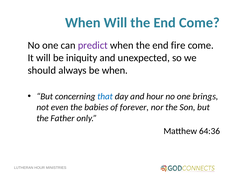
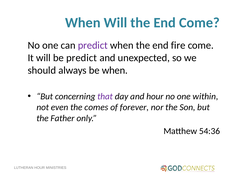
be iniquity: iniquity -> predict (82, 58)
that colour: blue -> purple (105, 96)
brings: brings -> within (205, 96)
babies: babies -> comes (96, 107)
64:36: 64:36 -> 54:36 (210, 131)
